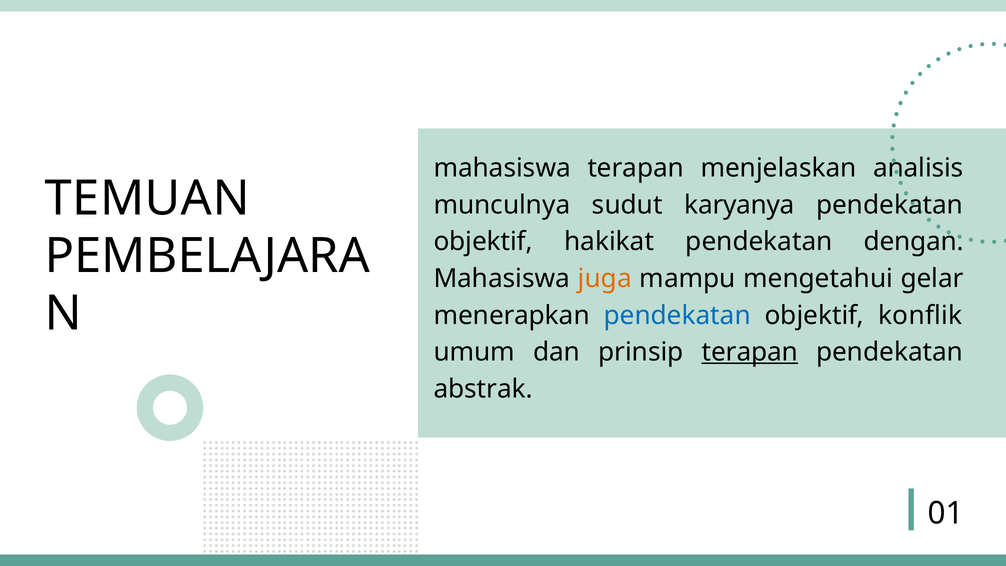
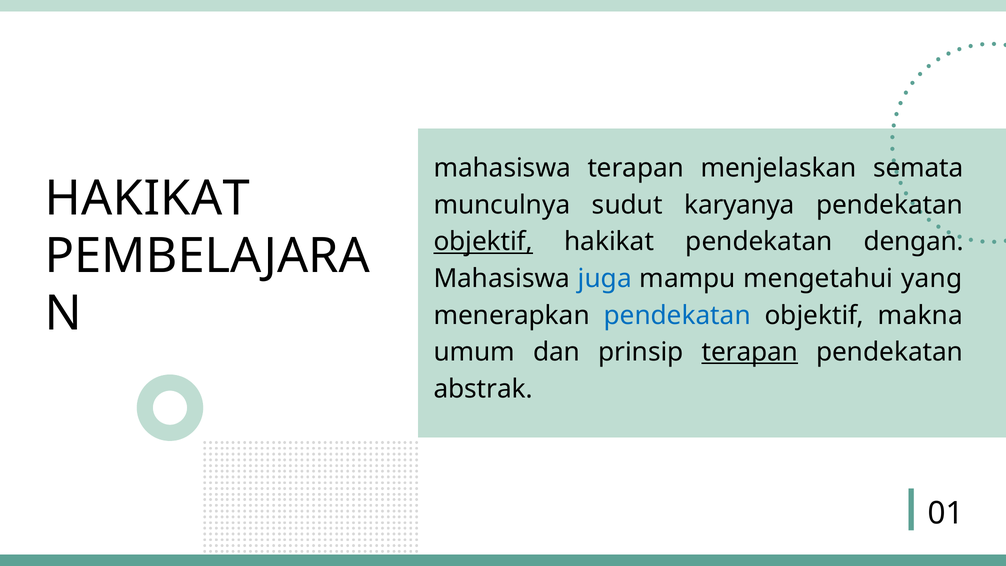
analisis: analisis -> semata (918, 168)
TEMUAN: TEMUAN -> HAKIKAT (147, 198)
objektif underline: none -> present (483, 242)
juga colour: orange -> blue (605, 279)
gelar: gelar -> yang (932, 279)
konflik: konflik -> makna (920, 315)
